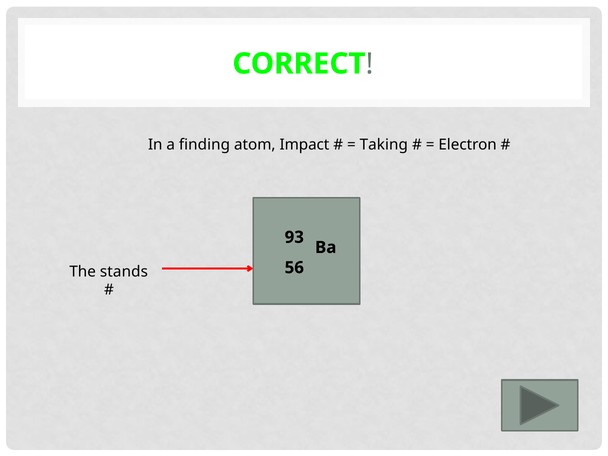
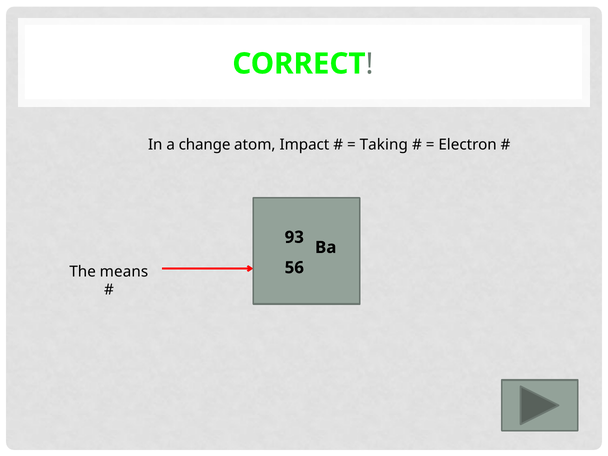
finding: finding -> change (205, 145)
stands: stands -> means (124, 272)
